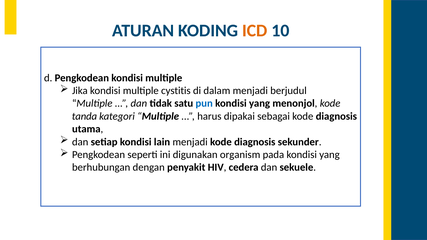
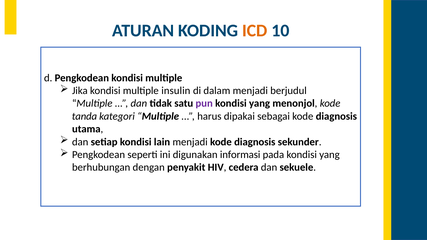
cystitis: cystitis -> insulin (176, 91)
pun colour: blue -> purple (204, 104)
organism: organism -> informasi (240, 155)
